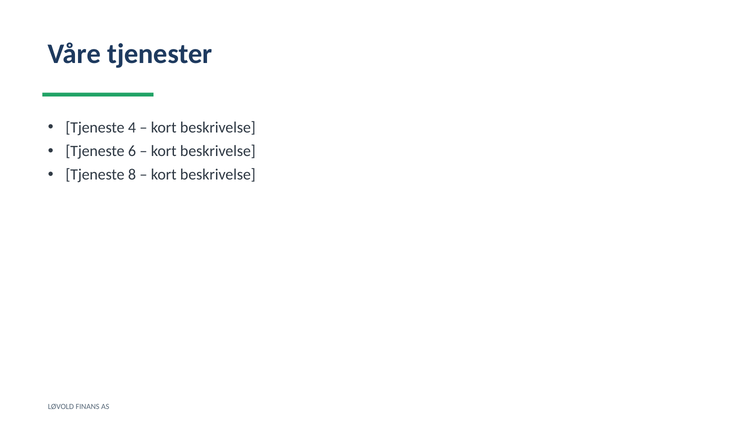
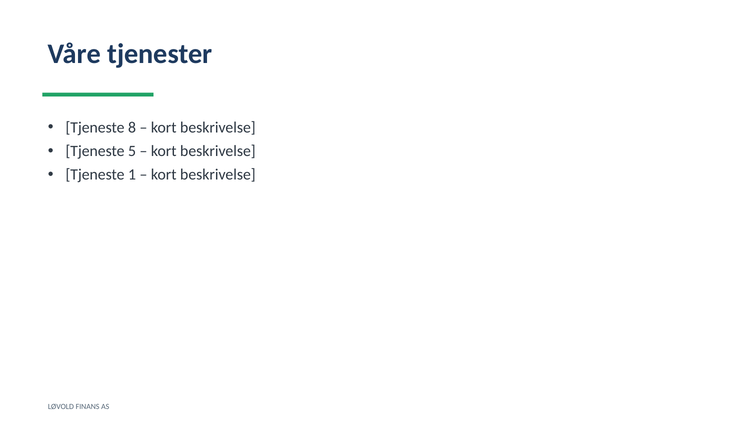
4: 4 -> 8 (132, 128)
6: 6 -> 5 (132, 151)
8: 8 -> 1 (132, 175)
